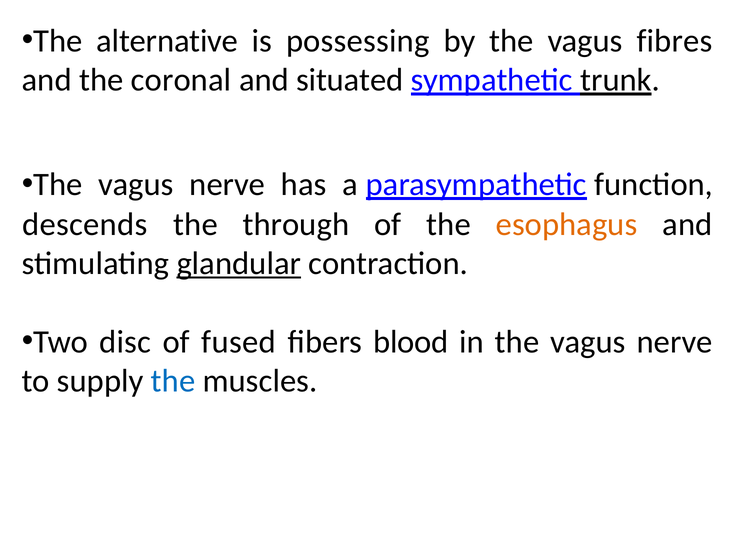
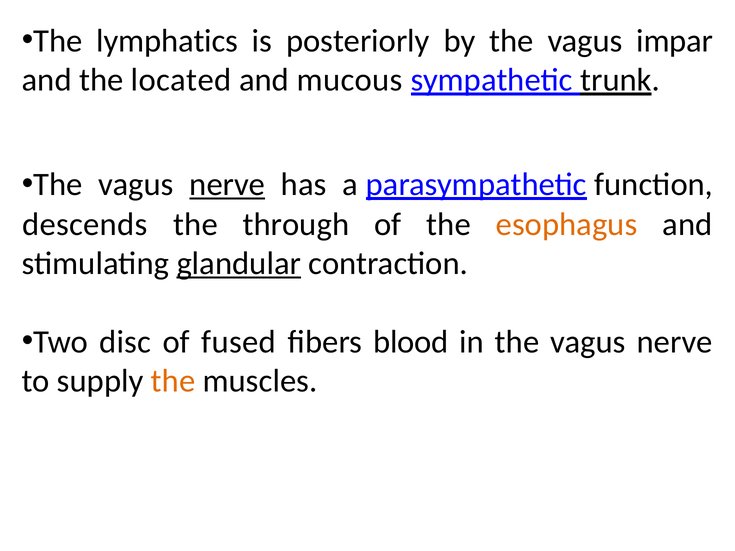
alternative: alternative -> lymphatics (167, 41)
possessing: possessing -> posteriorly (358, 41)
fibres: fibres -> impar (675, 41)
coronal: coronal -> located (181, 80)
situated: situated -> mucous (350, 80)
nerve underline: none -> present (227, 184)
the colour: blue -> orange (173, 381)
